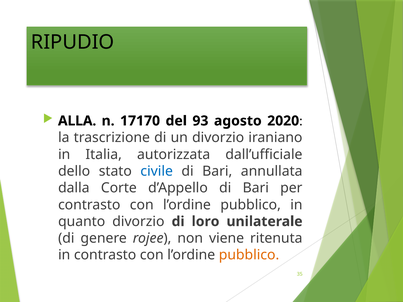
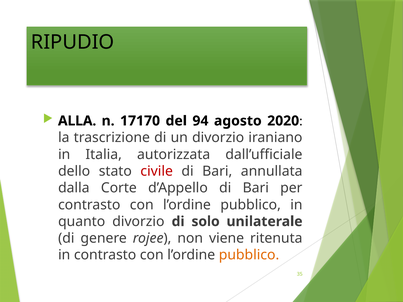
93: 93 -> 94 (200, 121)
civile colour: blue -> red (157, 171)
loro: loro -> solo (206, 222)
